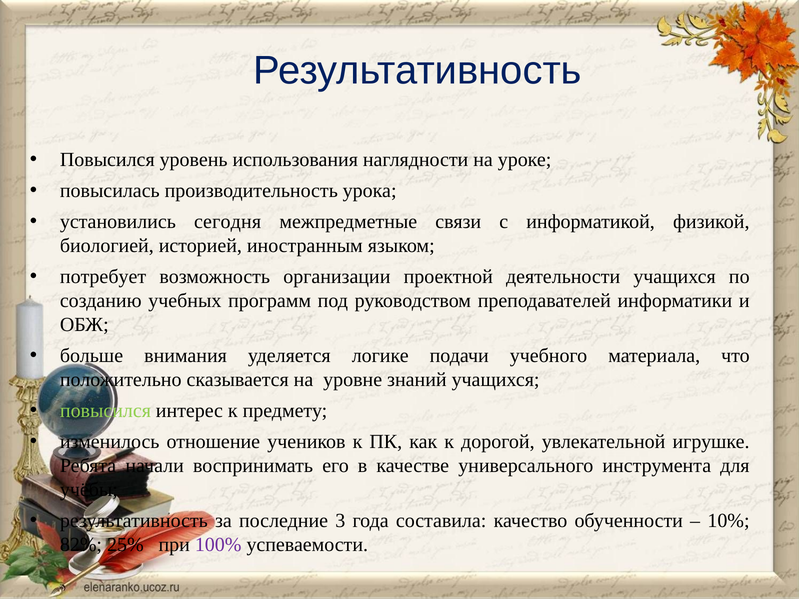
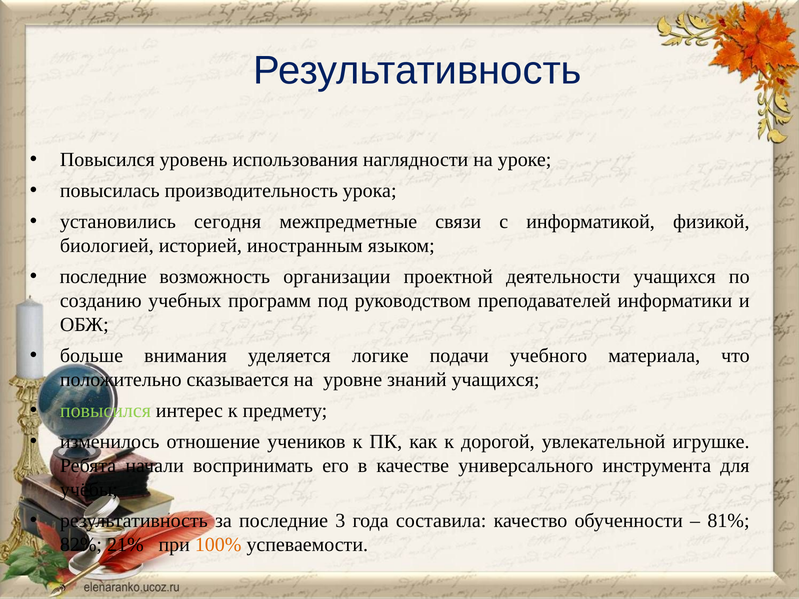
потребует: потребует -> последние (103, 277)
10%: 10% -> 81% (728, 521)
25%: 25% -> 21% (125, 545)
100% colour: purple -> orange (218, 545)
